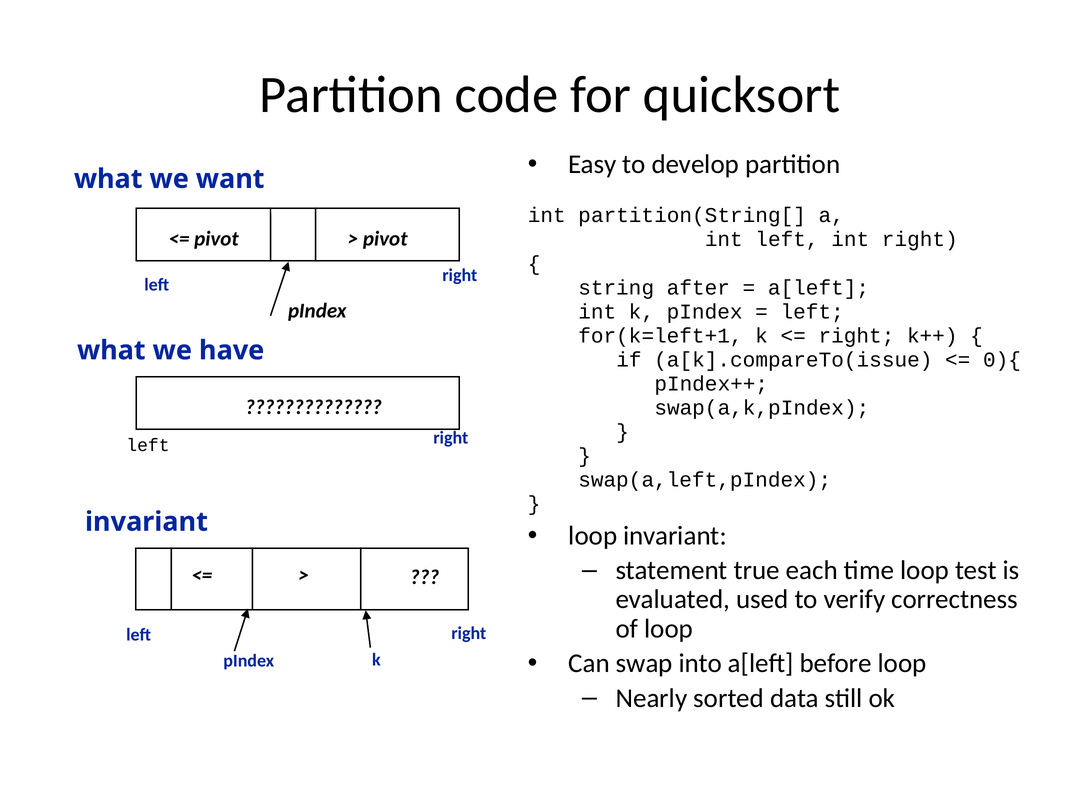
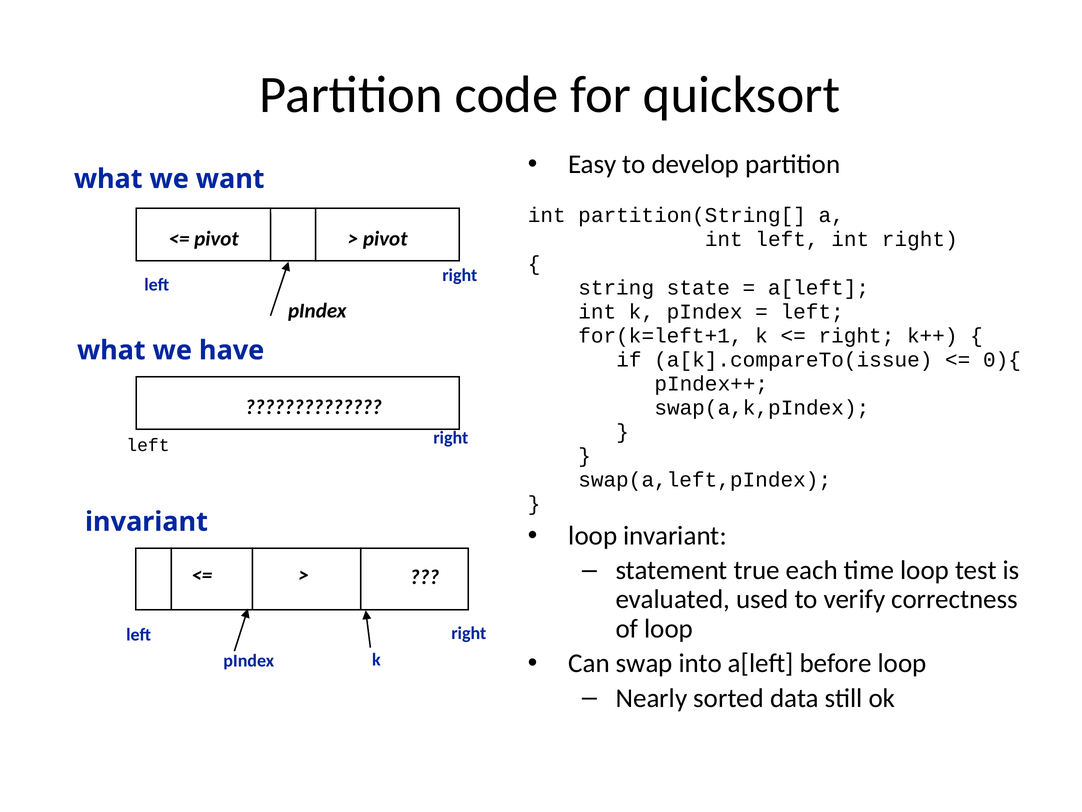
after: after -> state (698, 287)
